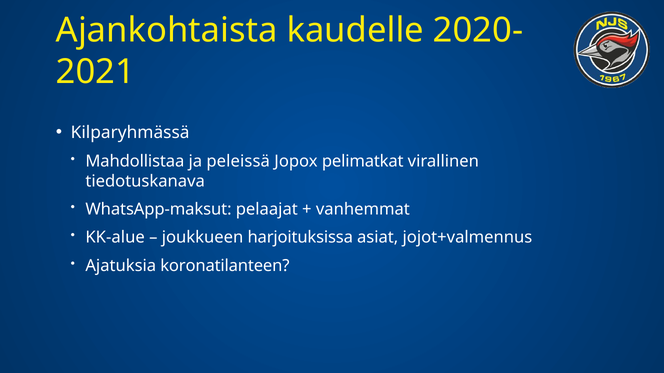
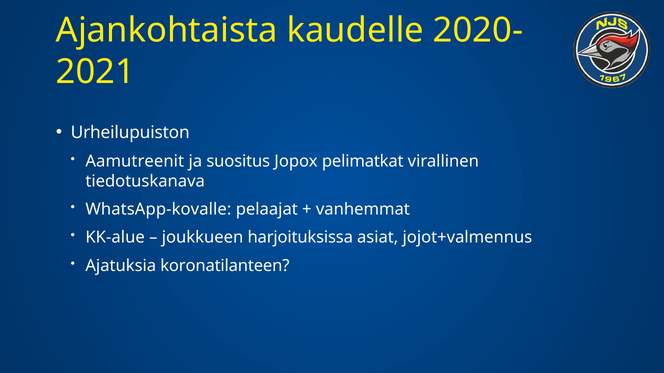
Kilparyhmässä: Kilparyhmässä -> Urheilupuiston (130, 133)
Mahdollistaa: Mahdollistaa -> Aamutreenit (135, 161)
peleissä: peleissä -> suositus (238, 161)
WhatsApp-maksut: WhatsApp-maksut -> WhatsApp-kovalle (158, 210)
